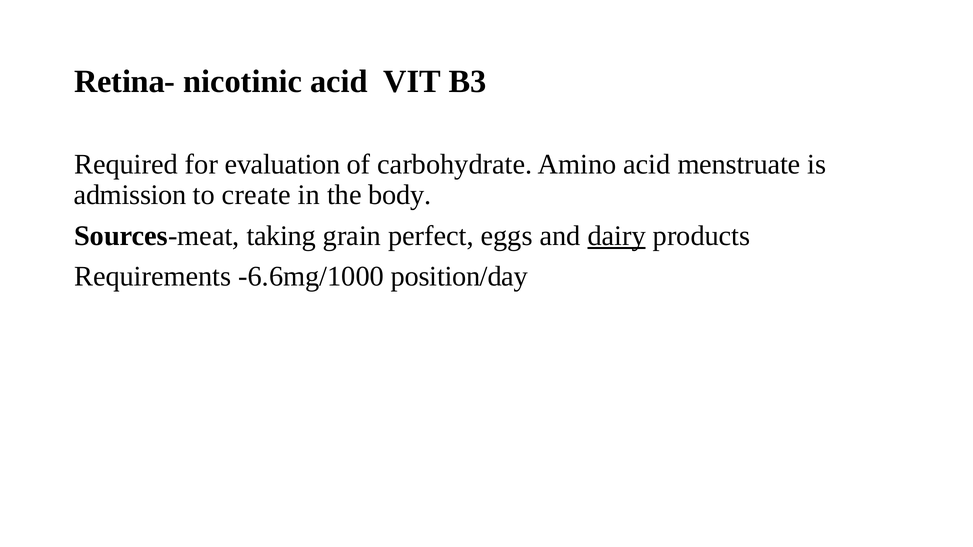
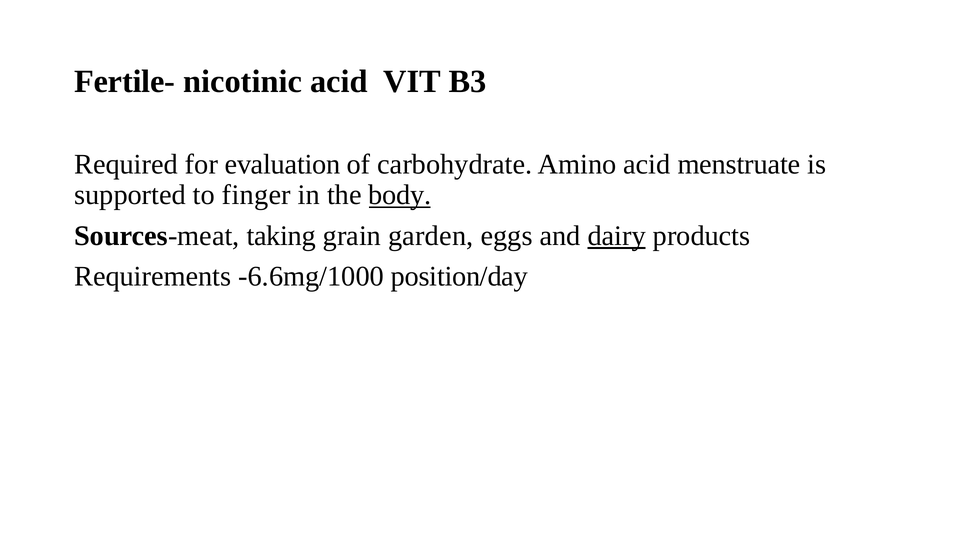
Retina-: Retina- -> Fertile- (125, 82)
admission: admission -> supported (130, 195)
create: create -> finger (256, 195)
body underline: none -> present (400, 195)
perfect: perfect -> garden (431, 236)
